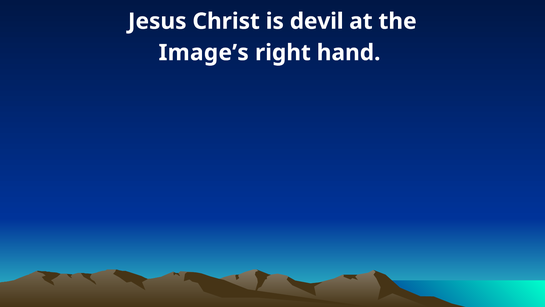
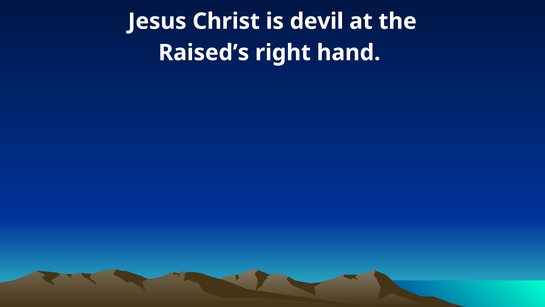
Image’s: Image’s -> Raised’s (204, 53)
